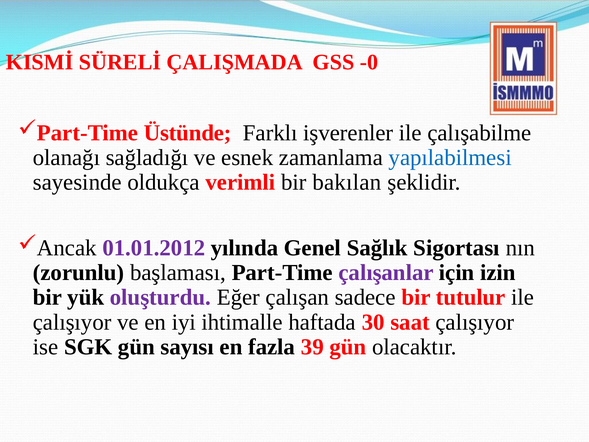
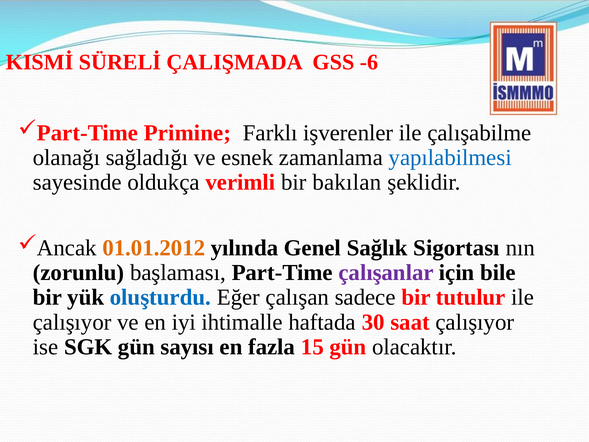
-0: -0 -> -6 (369, 62)
Üstünde: Üstünde -> Primine (187, 133)
01.01.2012 colour: purple -> orange (154, 248)
izin: izin -> bile (498, 273)
oluşturdu colour: purple -> blue (160, 297)
39: 39 -> 15 (312, 347)
